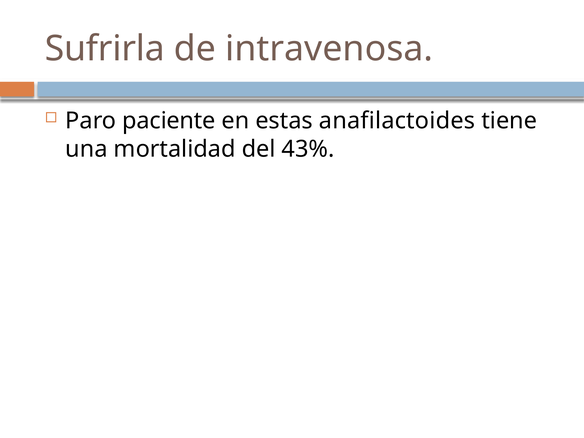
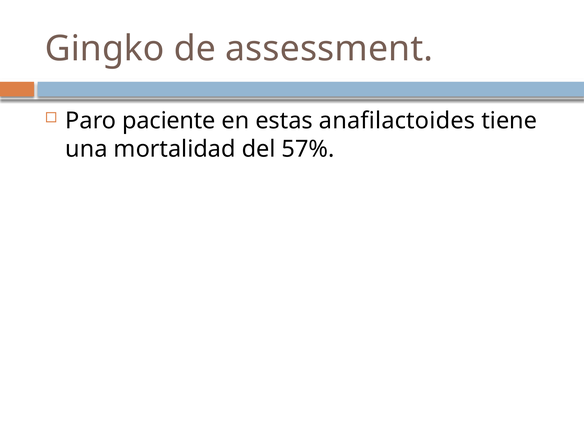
Sufrirla: Sufrirla -> Gingko (105, 49)
intravenosa: intravenosa -> assessment (329, 49)
43%: 43% -> 57% (308, 149)
